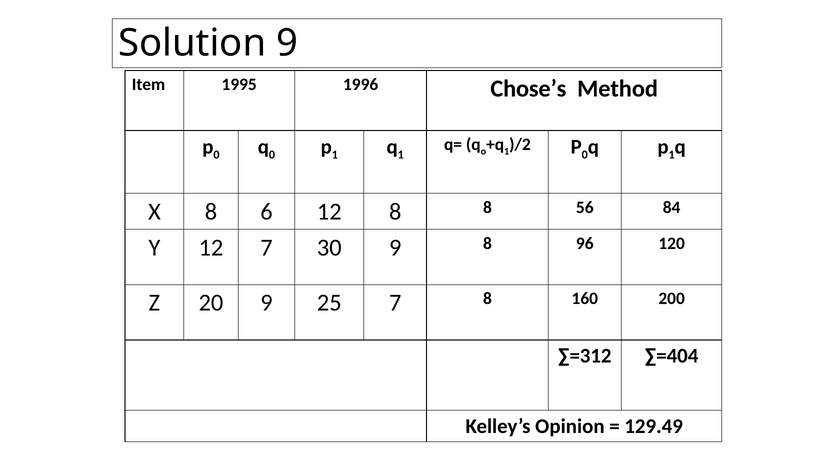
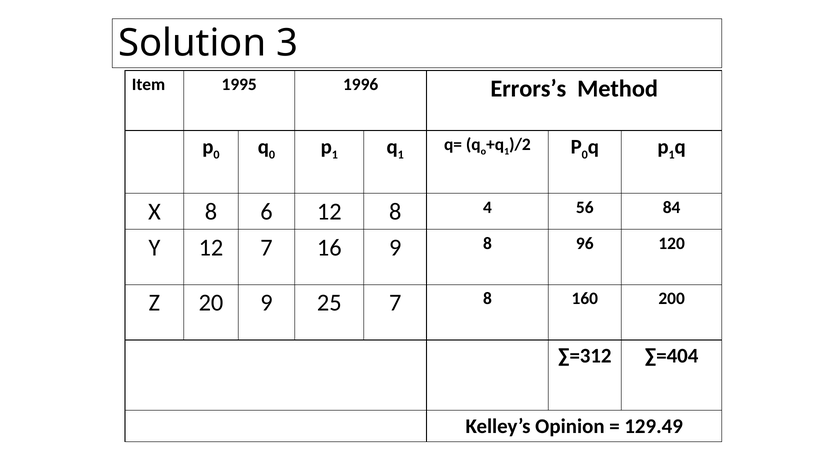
Solution 9: 9 -> 3 (287, 43)
Chose’s: Chose’s -> Errors’s (528, 89)
8 8: 8 -> 4 (487, 207)
30: 30 -> 16 (329, 248)
